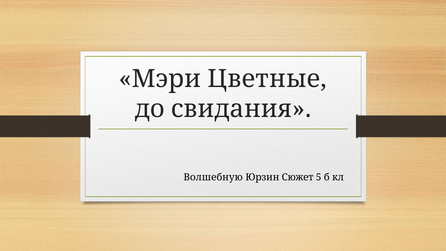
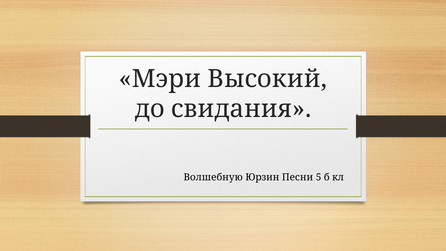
Цветные: Цветные -> Высокий (267, 79)
Сюжет: Сюжет -> Песни (298, 177)
